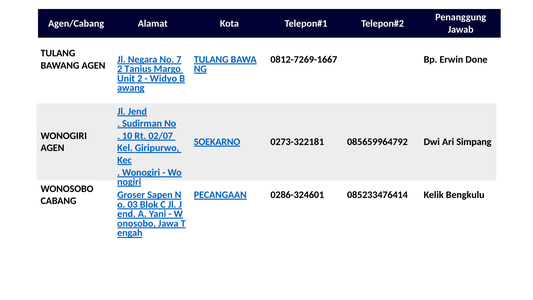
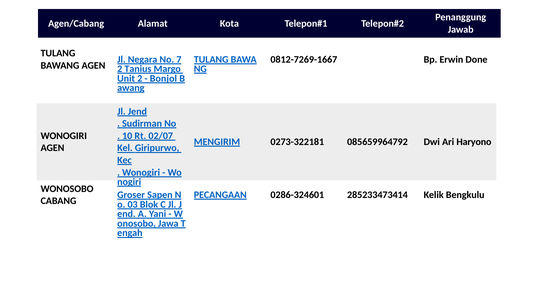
Widyo: Widyo -> Bonjol (163, 78)
SOEKARNO: SOEKARNO -> MENGIRIM (217, 142)
Simpang: Simpang -> Haryono (474, 142)
085233476414: 085233476414 -> 285233473414 (377, 195)
